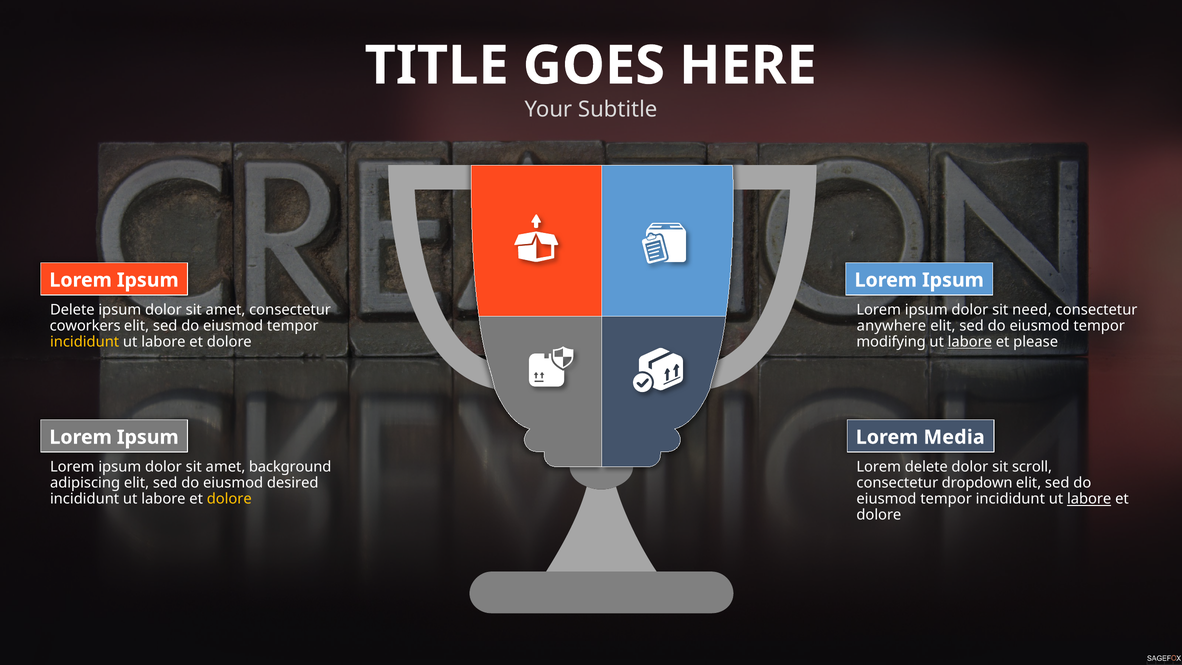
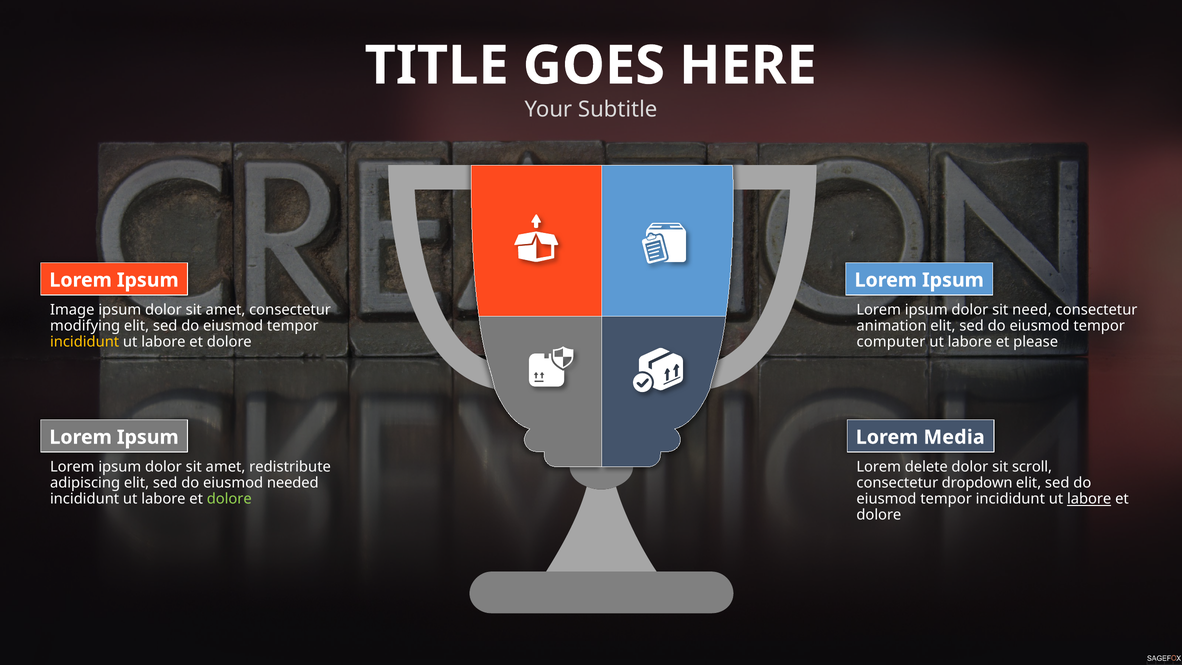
Delete: Delete -> Image (72, 310)
coworkers: coworkers -> modifying (85, 326)
anywhere: anywhere -> animation (892, 326)
modifying: modifying -> computer (891, 342)
labore underline: present -> none (970, 342)
background: background -> redistribute (290, 467)
desired: desired -> needed (293, 483)
dolore colour: yellow -> light green (229, 499)
